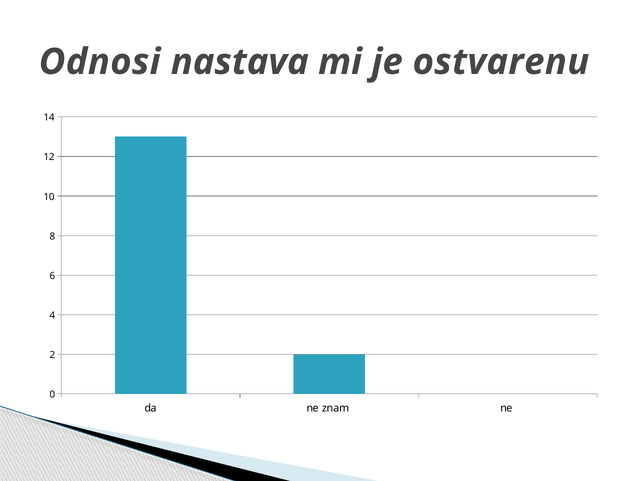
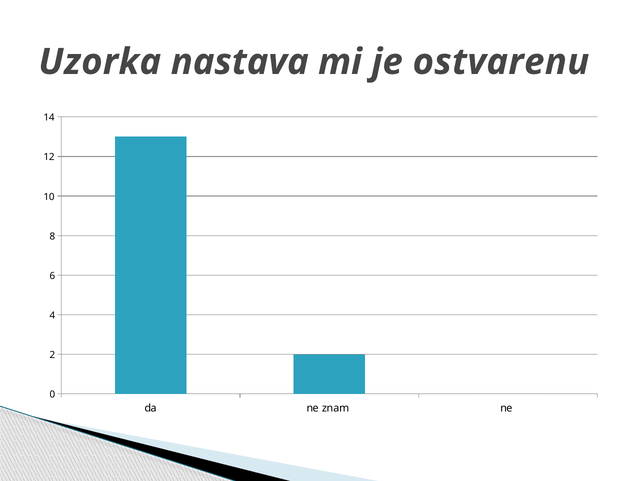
Odnosi: Odnosi -> Uzorka (100, 62)
